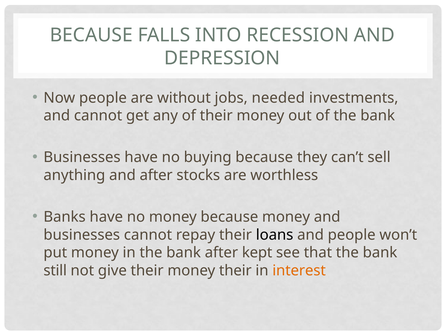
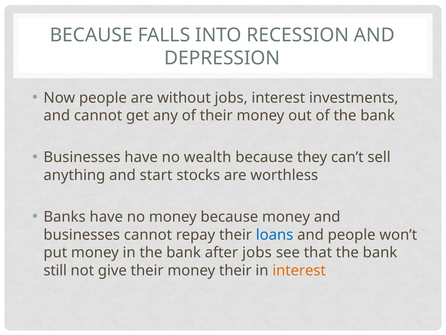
jobs needed: needed -> interest (278, 98)
buying: buying -> wealth (208, 157)
and after: after -> start (156, 175)
loans colour: black -> blue (275, 234)
after kept: kept -> jobs (257, 252)
